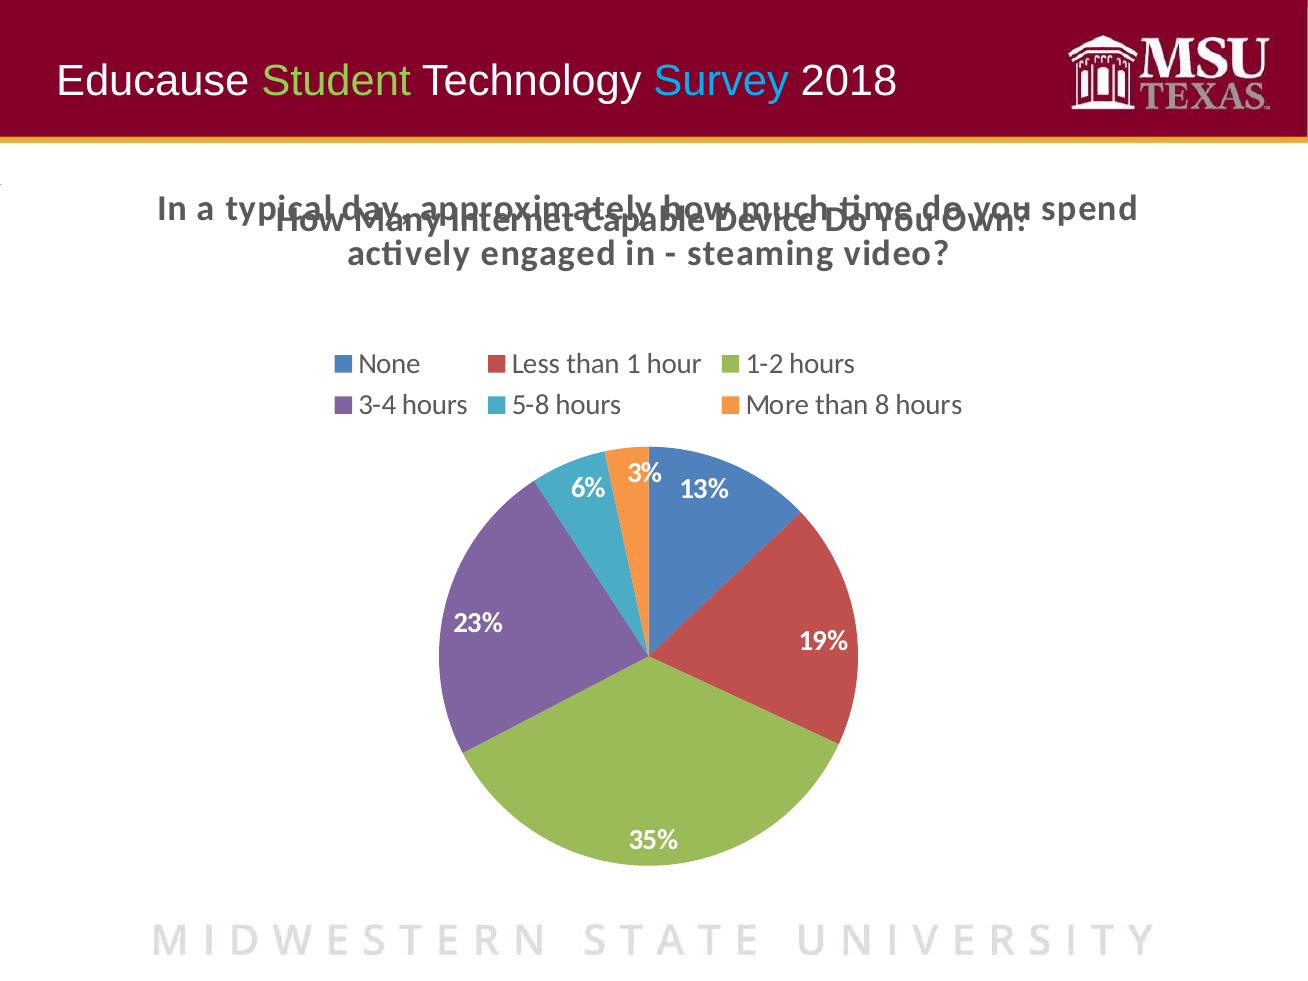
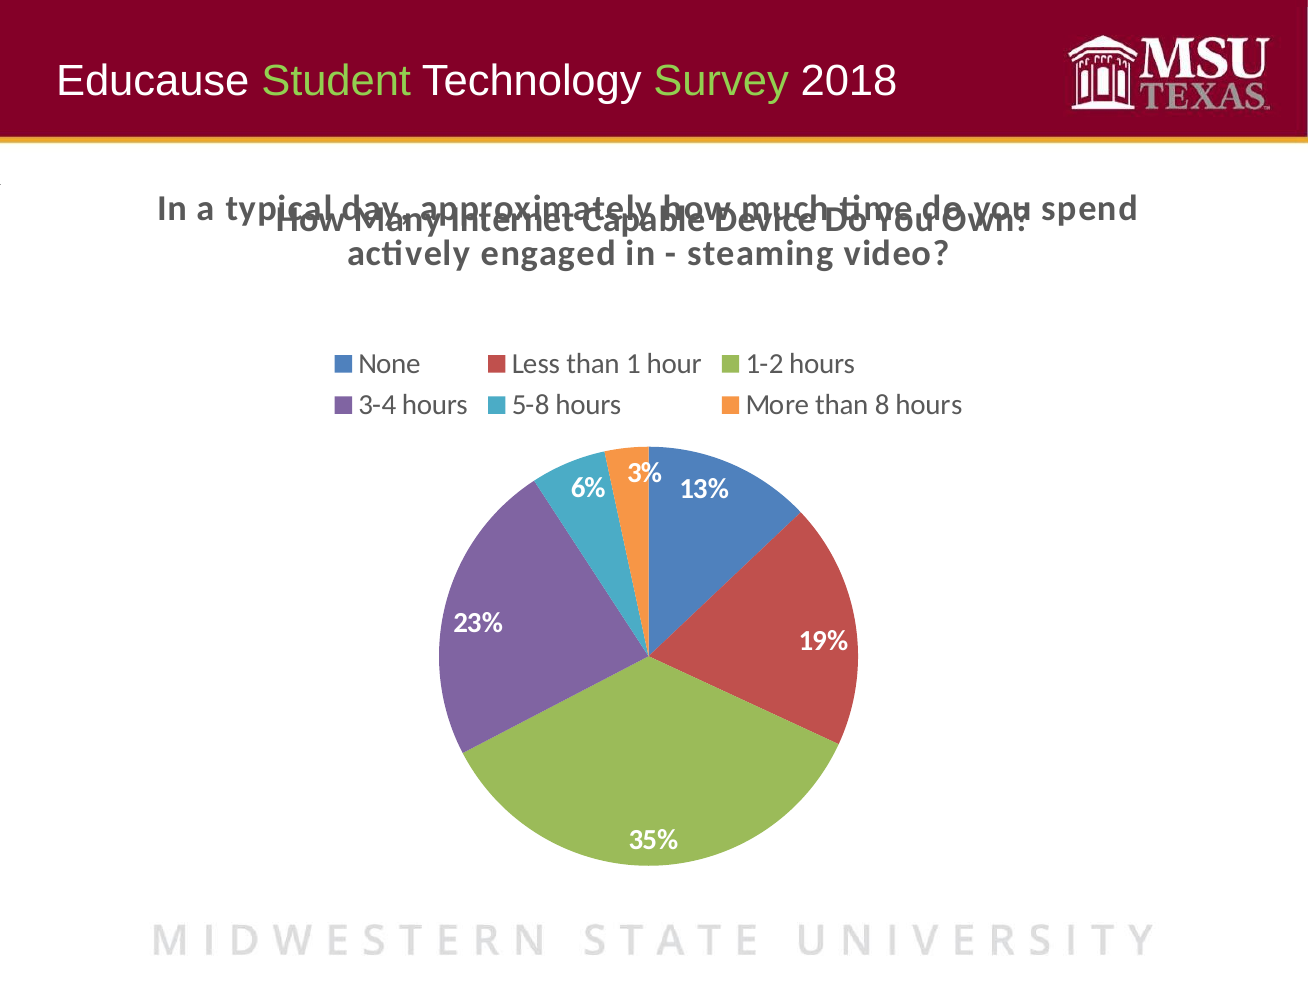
Survey colour: light blue -> light green (721, 81)
